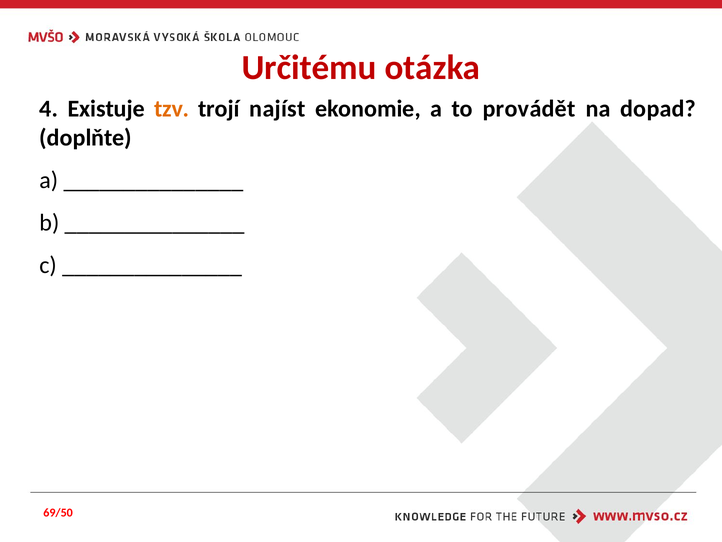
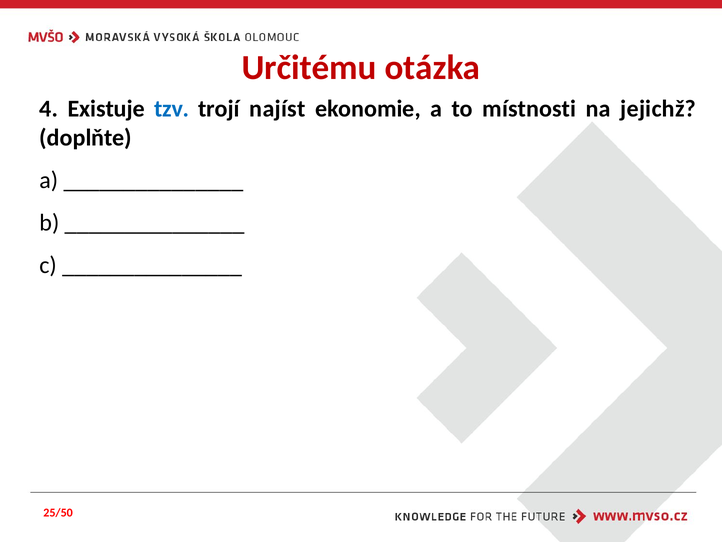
tzv colour: orange -> blue (172, 109)
provádět: provádět -> místnosti (529, 109)
dopad: dopad -> jejichž (658, 109)
69/50: 69/50 -> 25/50 (58, 512)
